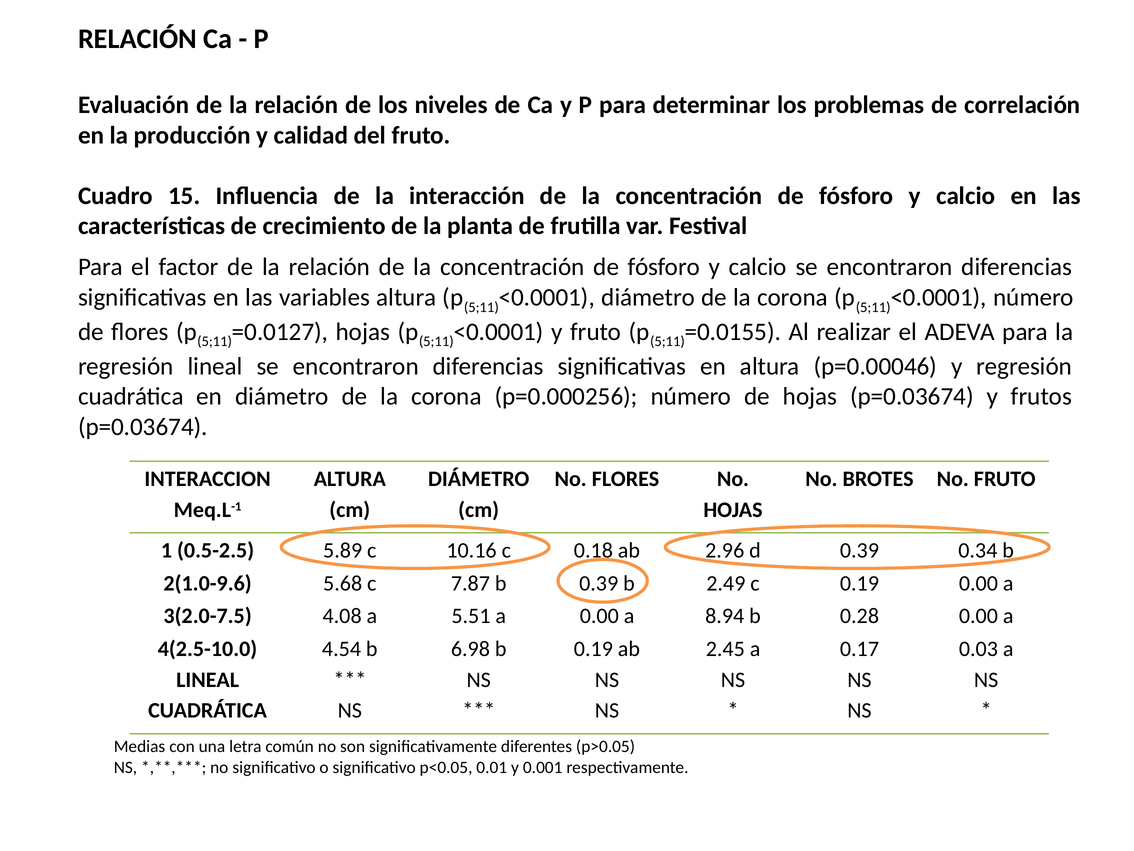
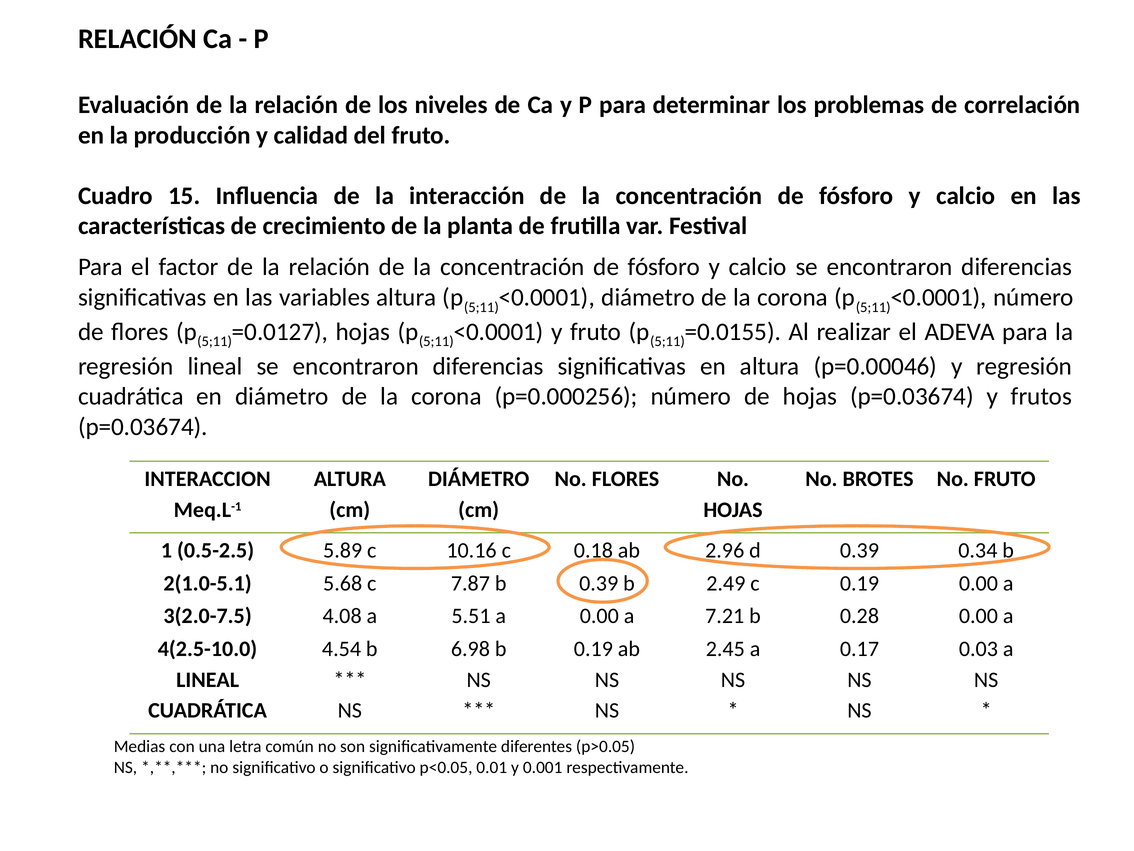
2(1.0-9.6: 2(1.0-9.6 -> 2(1.0-5.1 (208, 583)
8.94: 8.94 -> 7.21 (725, 616)
